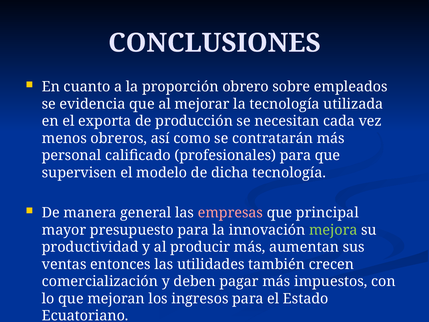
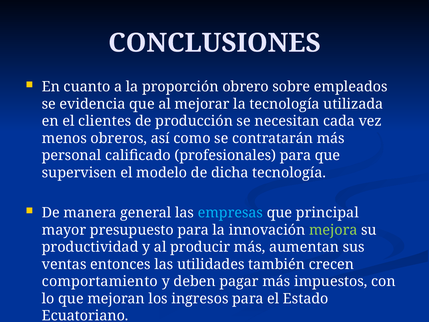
exporta: exporta -> clientes (105, 121)
empresas colour: pink -> light blue (230, 213)
comercialización: comercialización -> comportamiento (100, 281)
